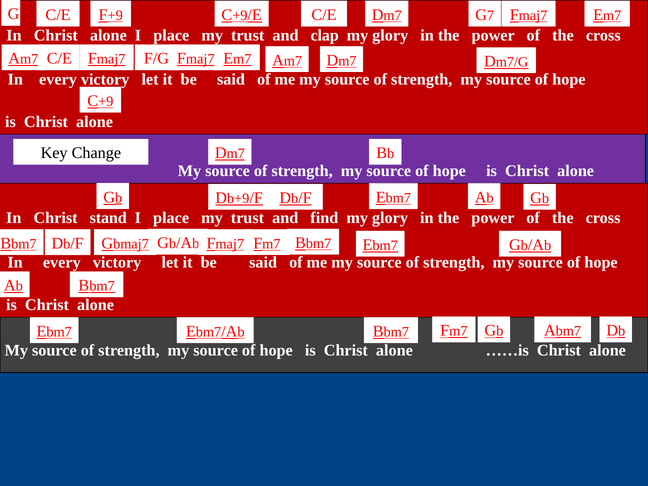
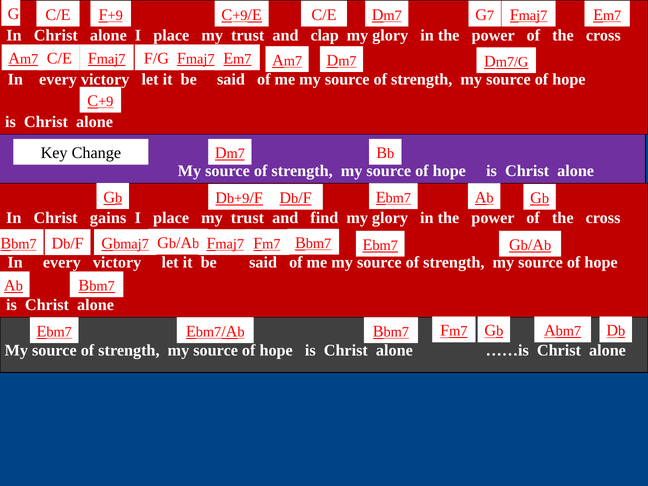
stand: stand -> gains (108, 218)
